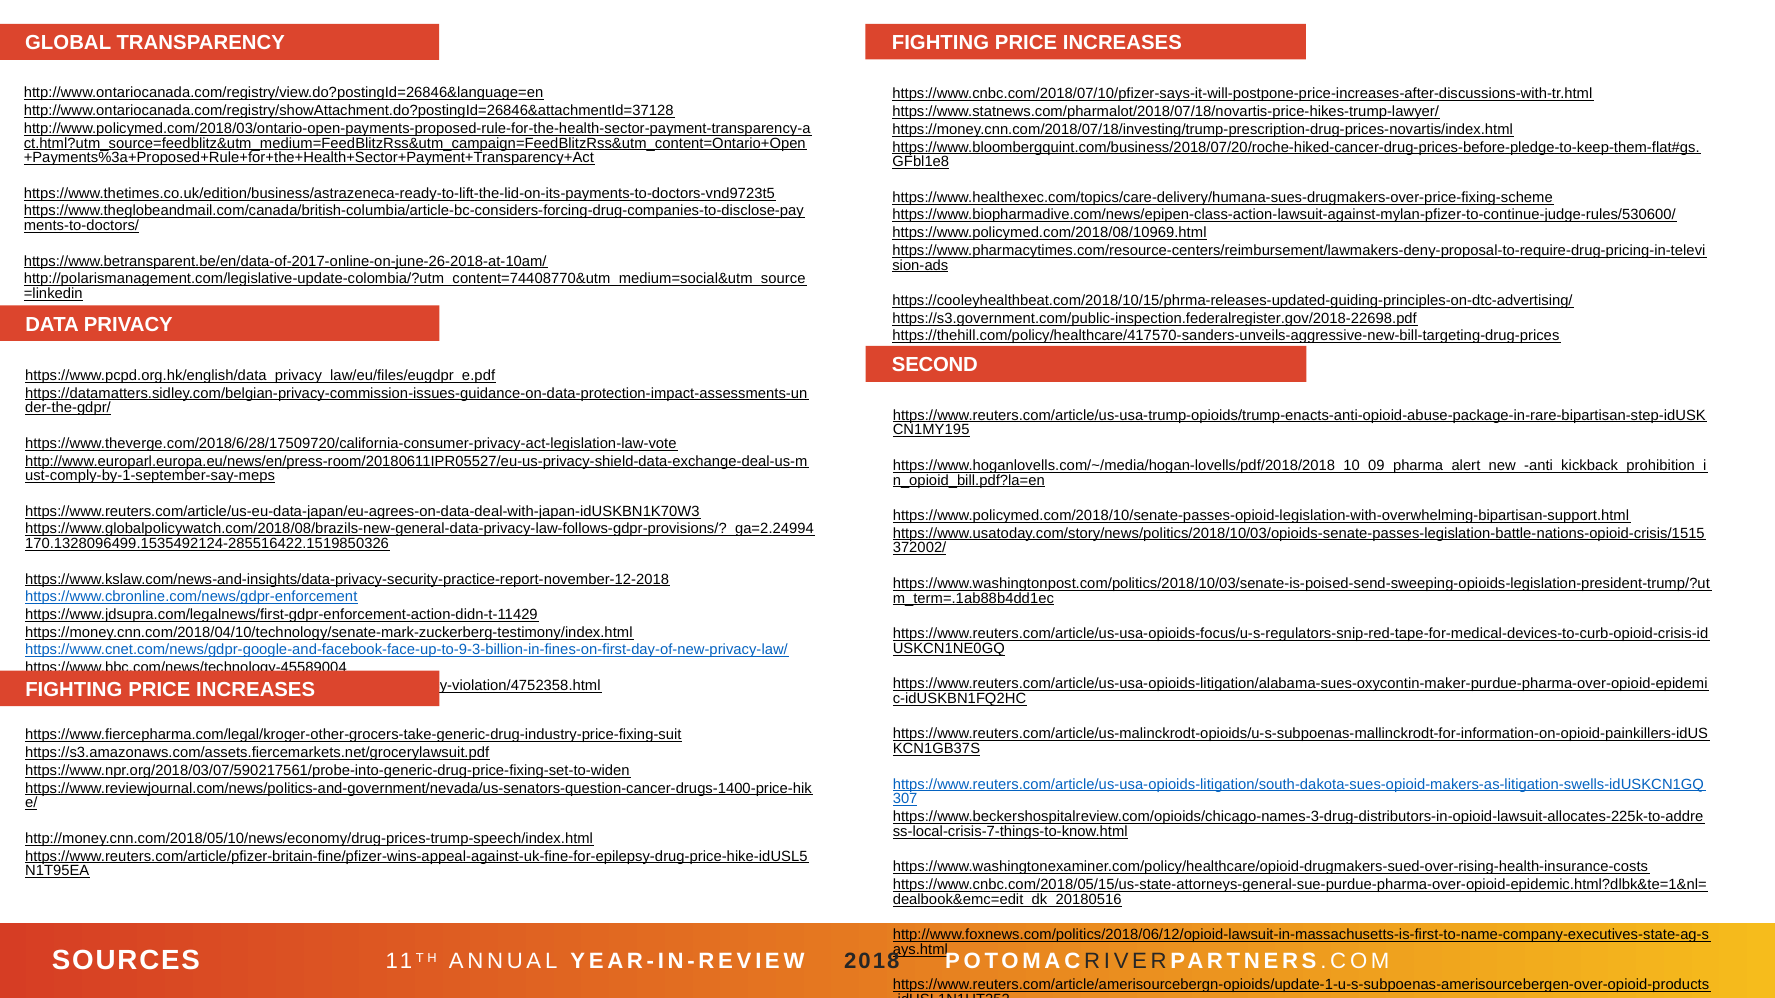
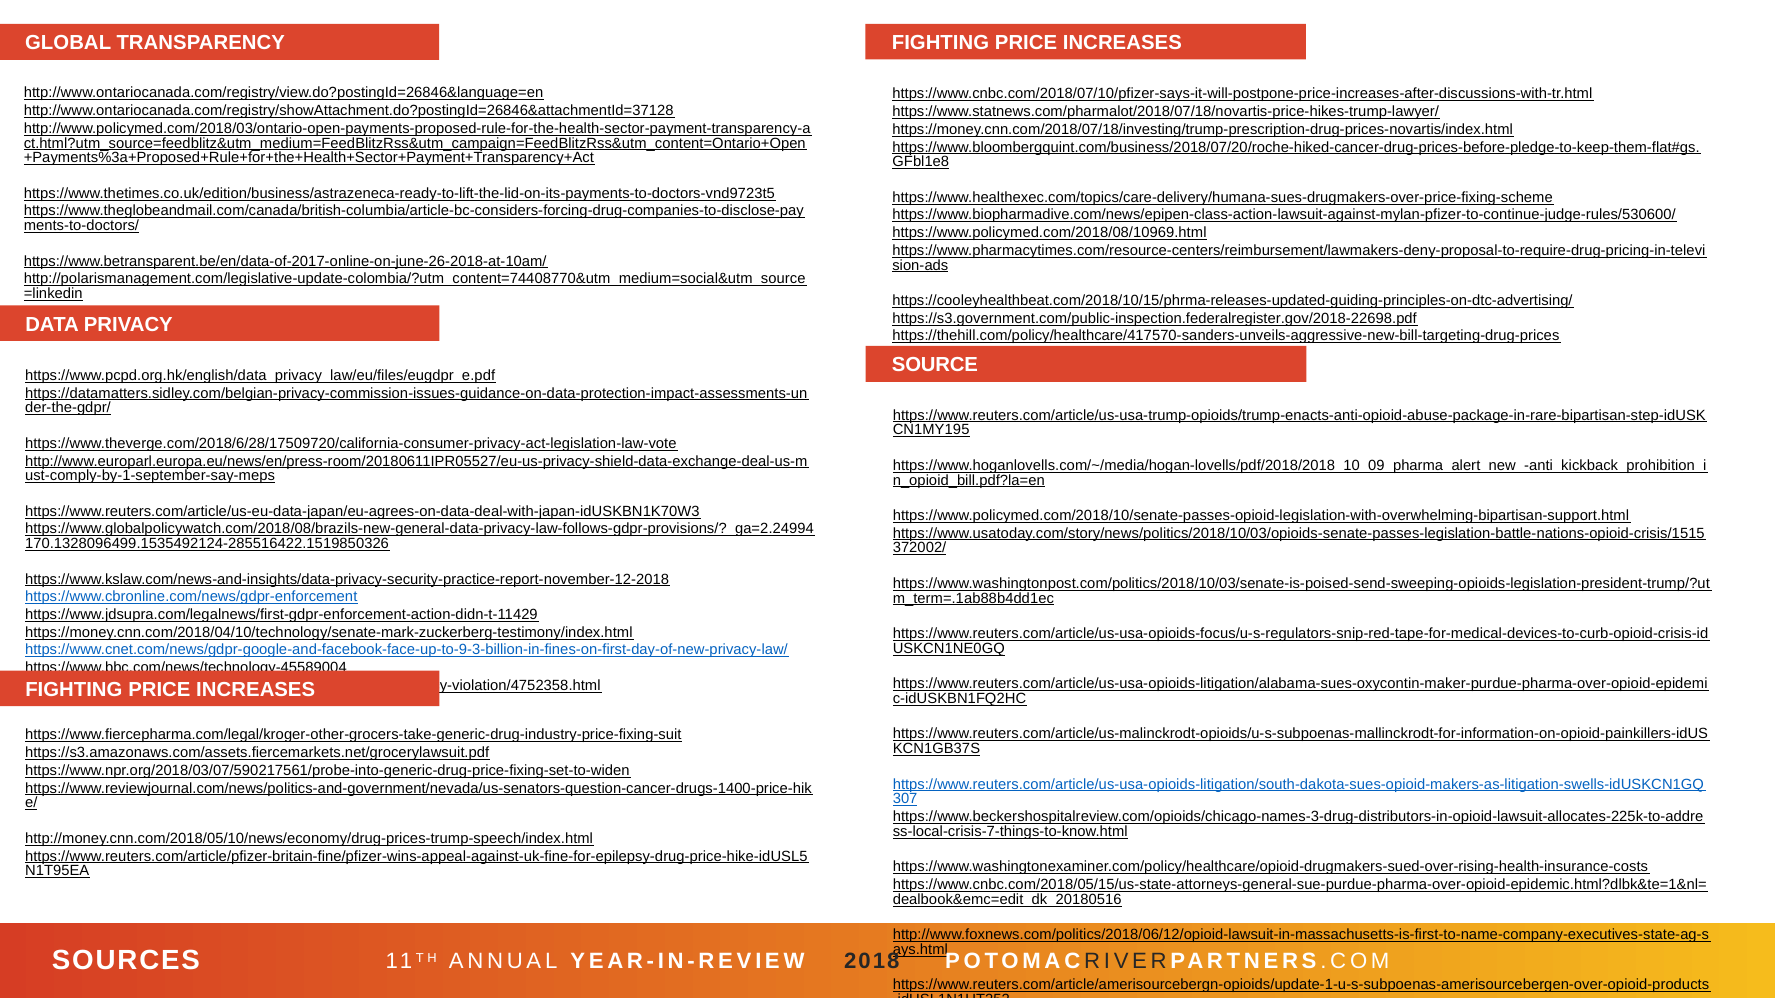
SECOND: SECOND -> SOURCE (935, 365)
